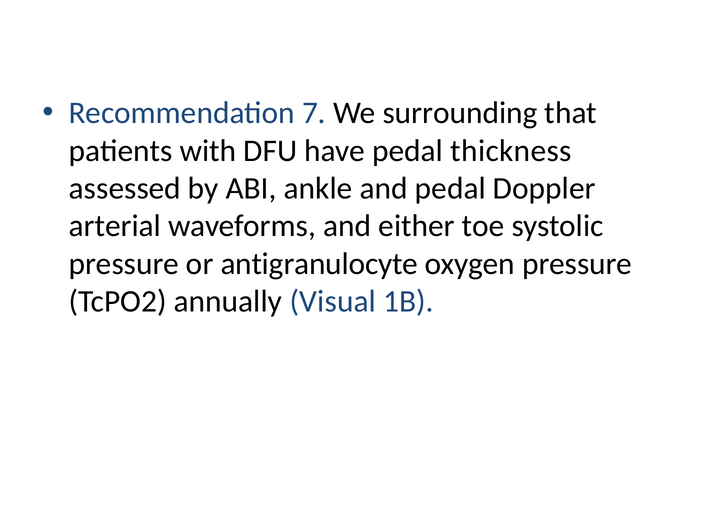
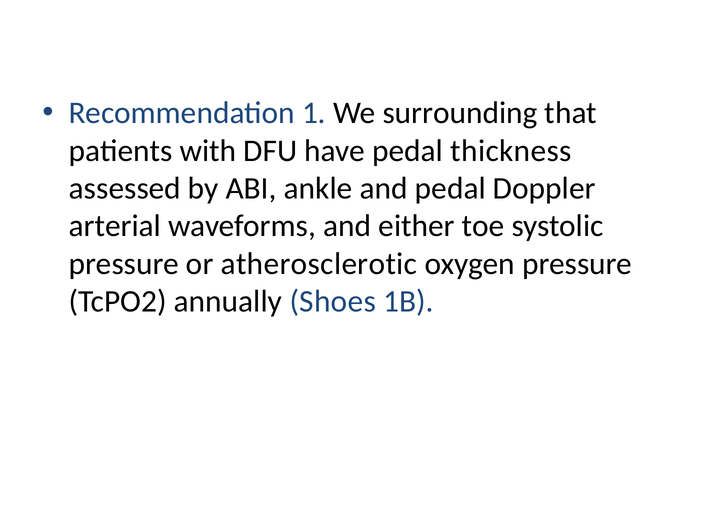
7: 7 -> 1 (314, 113)
antigranulocyte: antigranulocyte -> atherosclerotic (319, 264)
Visual: Visual -> Shoes (333, 302)
